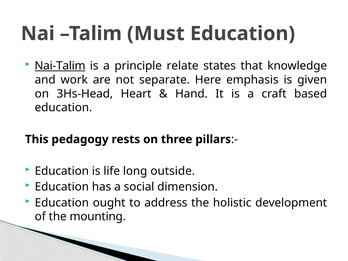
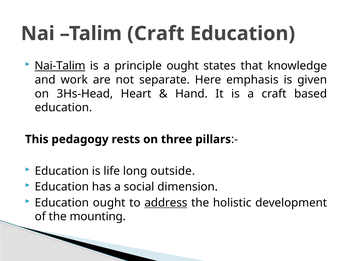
Talim Must: Must -> Craft (156, 34)
principle relate: relate -> ought (183, 66)
address underline: none -> present (166, 203)
